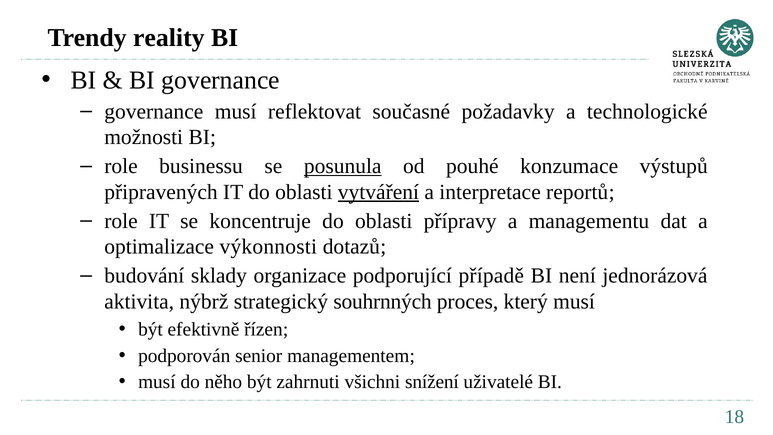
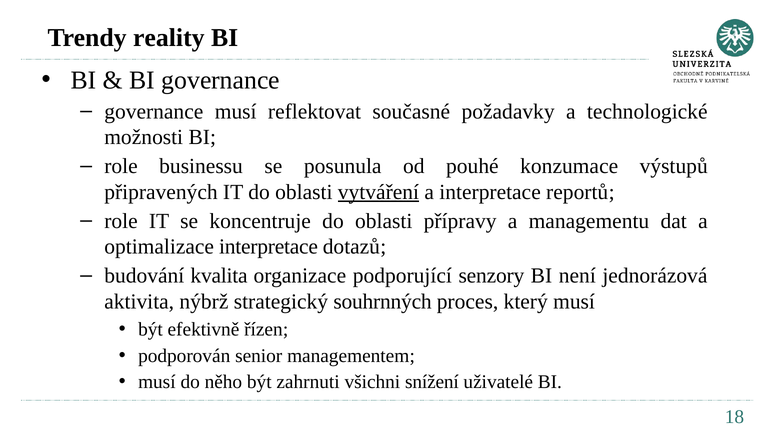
posunula underline: present -> none (343, 166)
optimalizace výkonnosti: výkonnosti -> interpretace (268, 247)
sklady: sklady -> kvalita (219, 276)
případě: případě -> senzory (491, 276)
